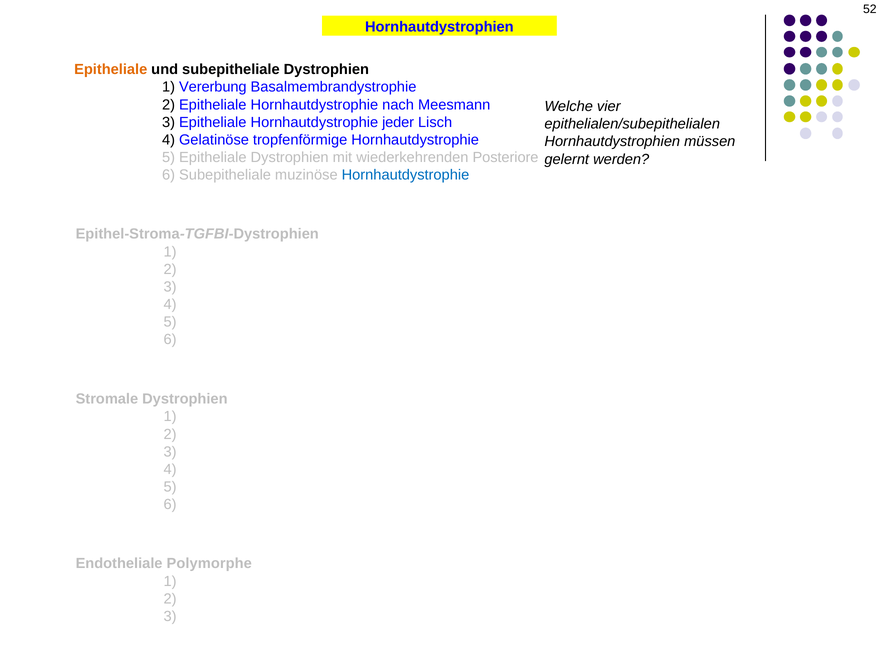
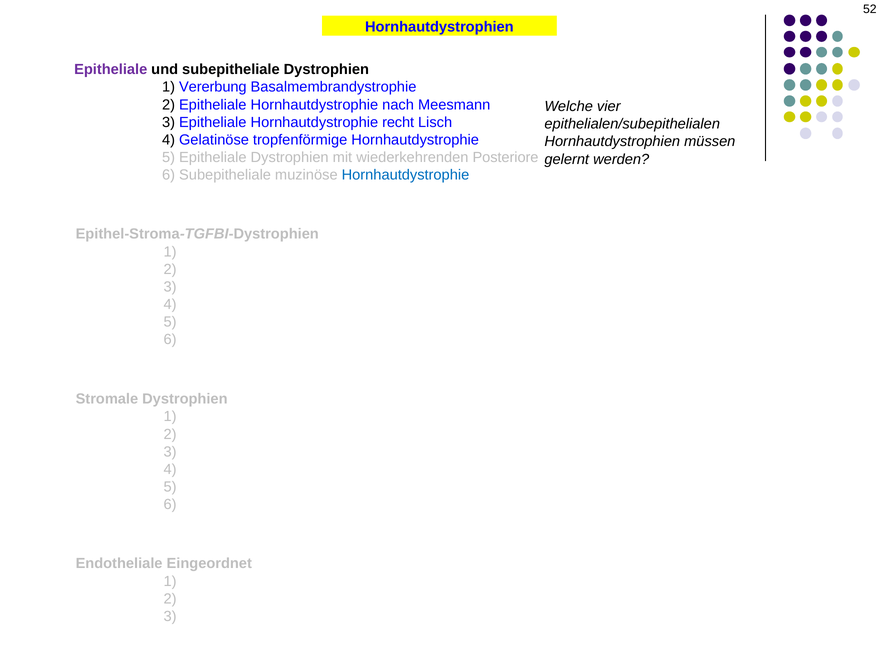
Epitheliale colour: orange -> purple (111, 70)
jeder: jeder -> recht (398, 122)
Polymorphe: Polymorphe -> Eingeordnet (209, 564)
